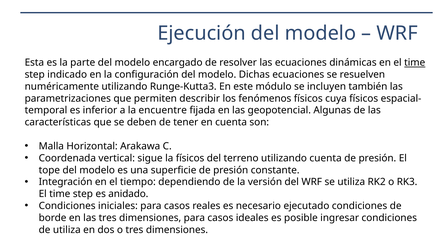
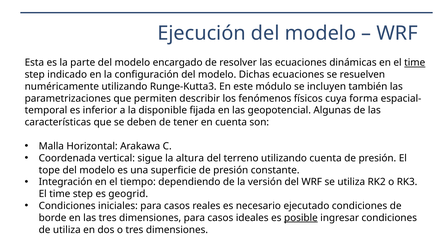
cuya físicos: físicos -> forma (364, 98)
encuentre: encuentre -> disponible (163, 110)
la físicos: físicos -> altura (190, 158)
anidado: anidado -> geogrid (128, 194)
posible underline: none -> present (301, 218)
